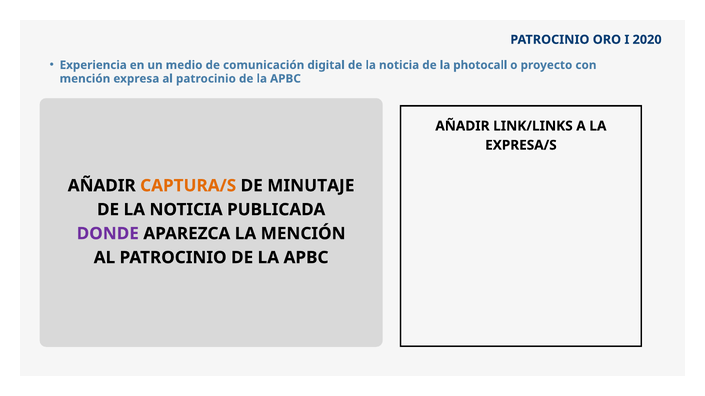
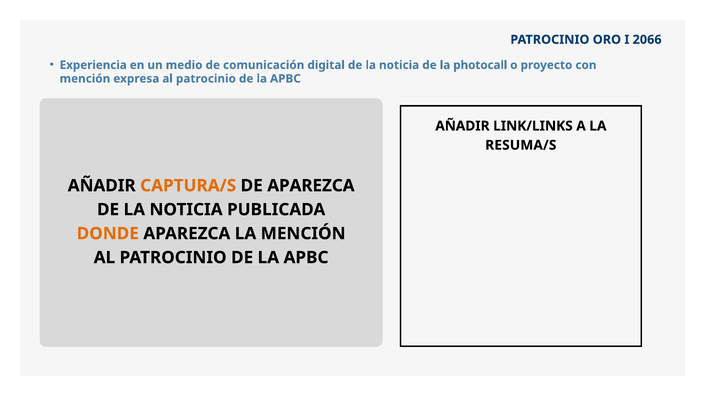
2020: 2020 -> 2066 (647, 40)
EXPRESA/S: EXPRESA/S -> RESUMA/S (521, 145)
DE MINUTAJE: MINUTAJE -> APAREZCA (311, 186)
DONDE colour: purple -> orange (108, 234)
